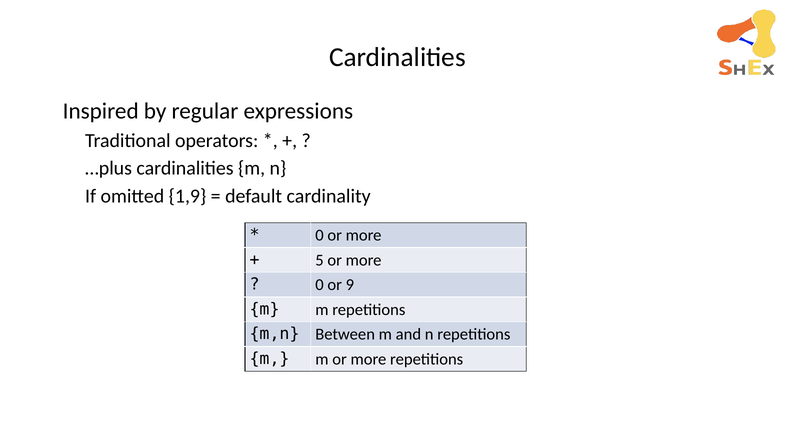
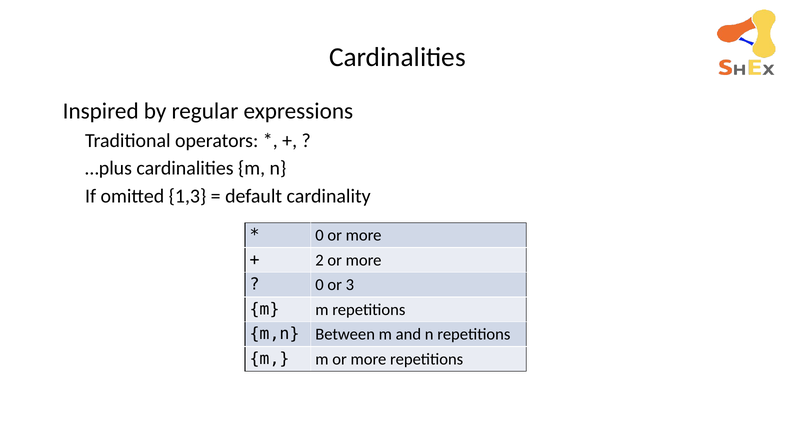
1,9: 1,9 -> 1,3 (188, 196)
5: 5 -> 2 (319, 260)
9: 9 -> 3 (350, 285)
